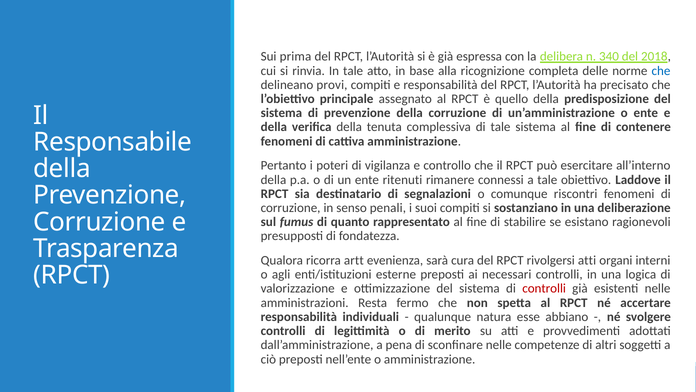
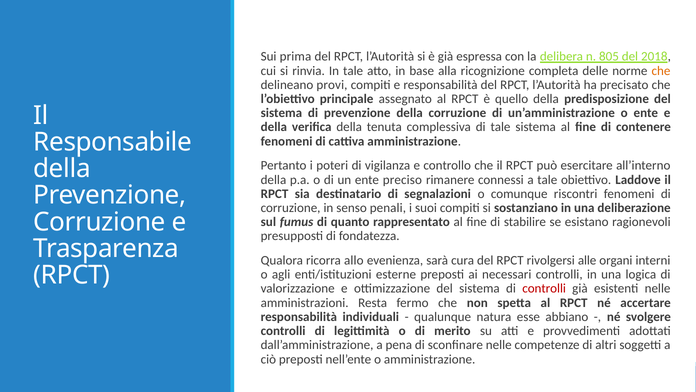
340: 340 -> 805 (609, 56)
che colour: blue -> orange (661, 71)
ritenuti: ritenuti -> preciso (402, 179)
artt: artt -> allo (354, 260)
rivolgersi atti: atti -> alle (587, 260)
